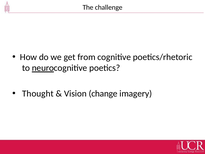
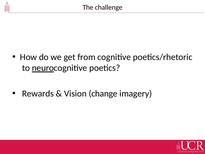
Thought: Thought -> Rewards (38, 93)
